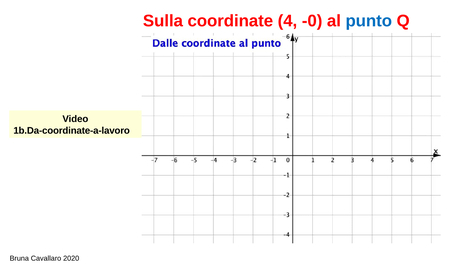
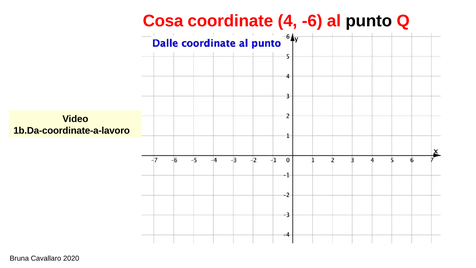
Sulla: Sulla -> Cosa (163, 21)
-0: -0 -> -6 (312, 21)
punto colour: blue -> black (369, 21)
